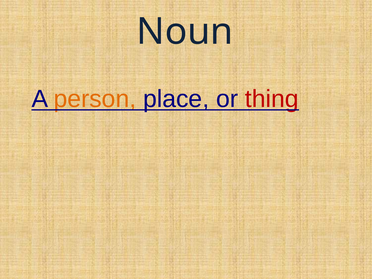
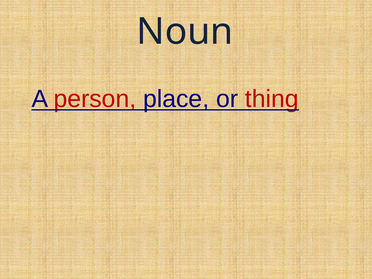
person colour: orange -> red (95, 99)
